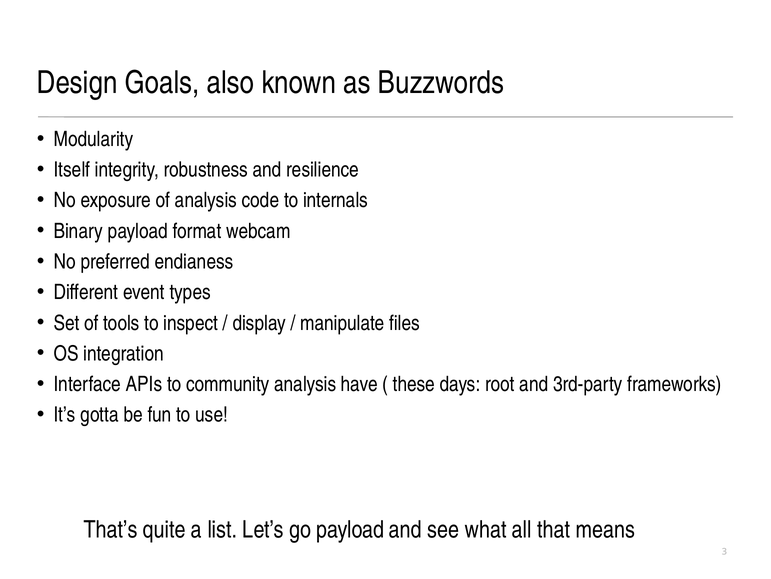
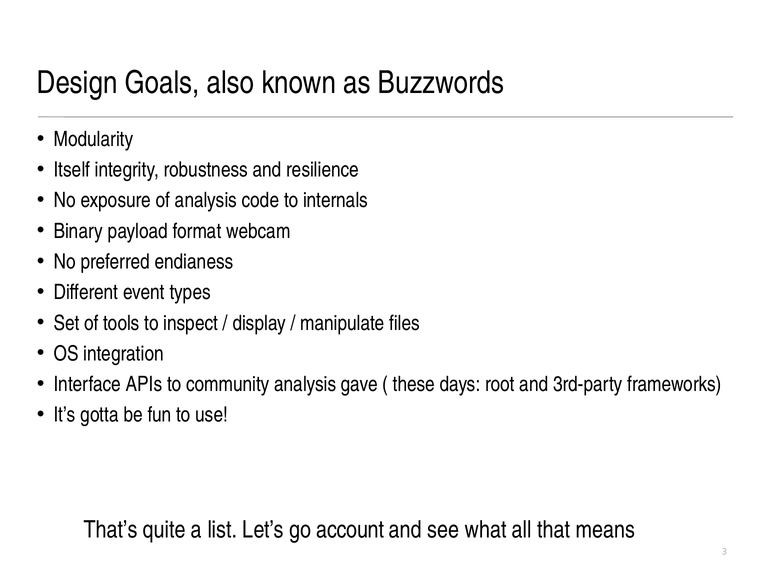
have: have -> gave (359, 384)
go payload: payload -> account (350, 529)
